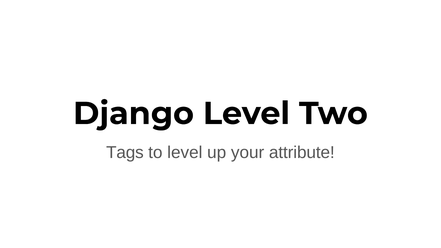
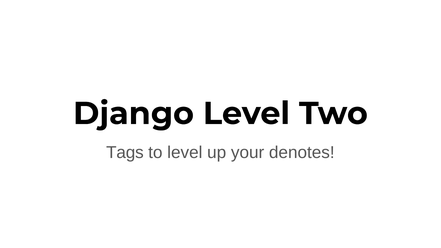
attribute: attribute -> denotes (302, 153)
